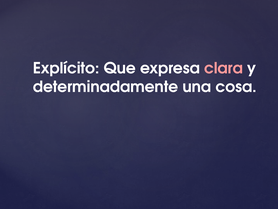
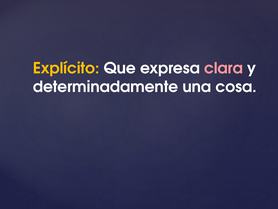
Explícito colour: white -> yellow (66, 68)
